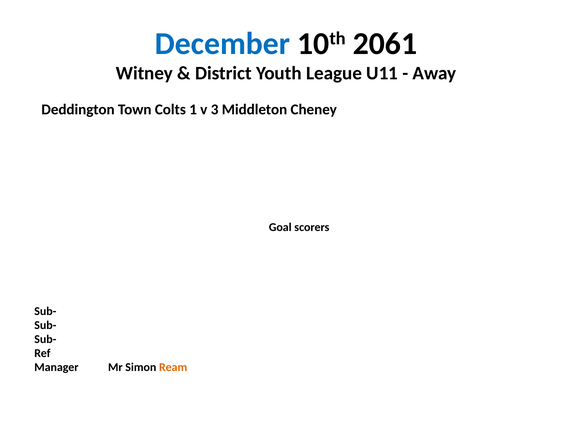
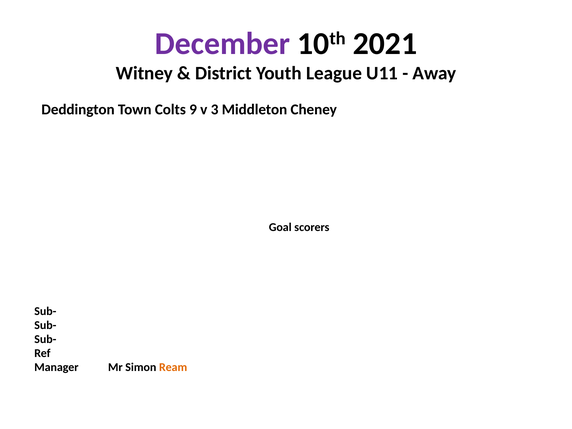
December colour: blue -> purple (222, 44)
2061: 2061 -> 2021 (385, 44)
1: 1 -> 9 (193, 110)
